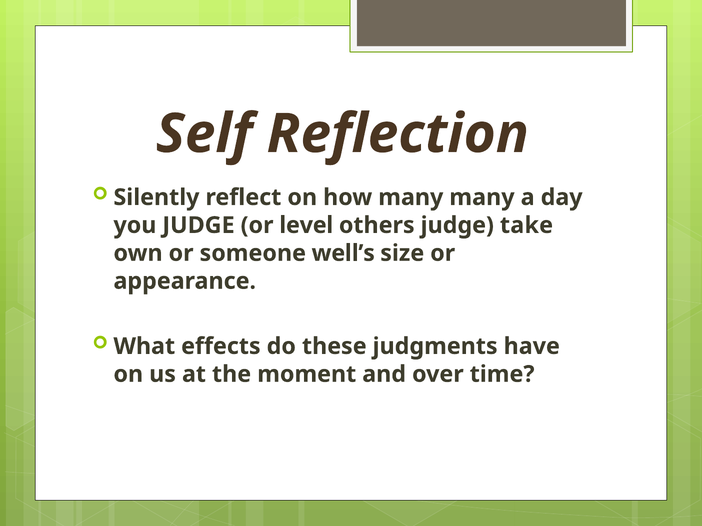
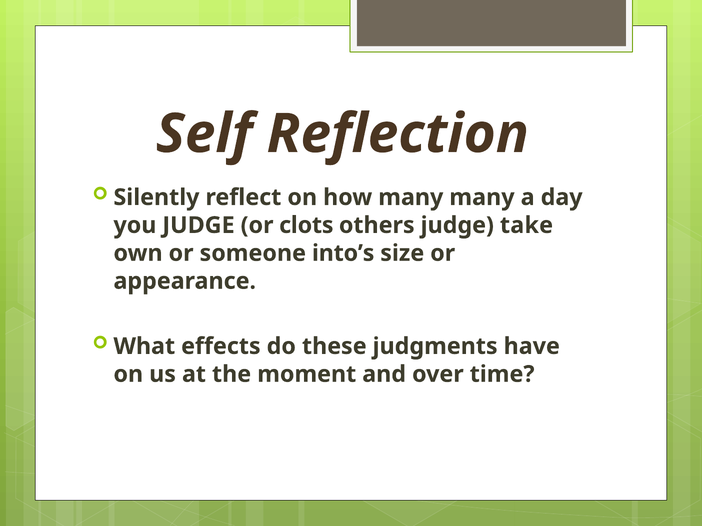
level: level -> clots (306, 225)
well’s: well’s -> into’s (343, 253)
